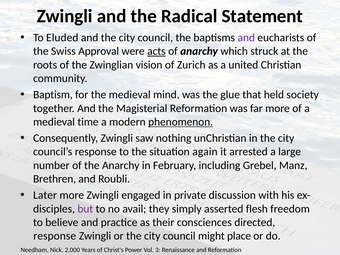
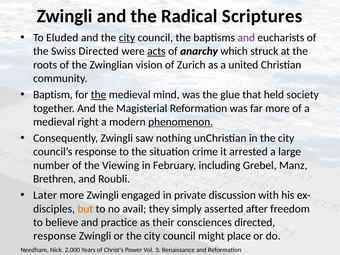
Statement: Statement -> Scriptures (262, 16)
city underline: none -> present (127, 38)
Swiss Approval: Approval -> Directed (99, 51)
the underline: none -> present (99, 95)
time: time -> right (88, 122)
again: again -> crime (205, 152)
the Anarchy: Anarchy -> Viewing (121, 165)
but colour: purple -> orange (85, 209)
flesh: flesh -> after (257, 209)
